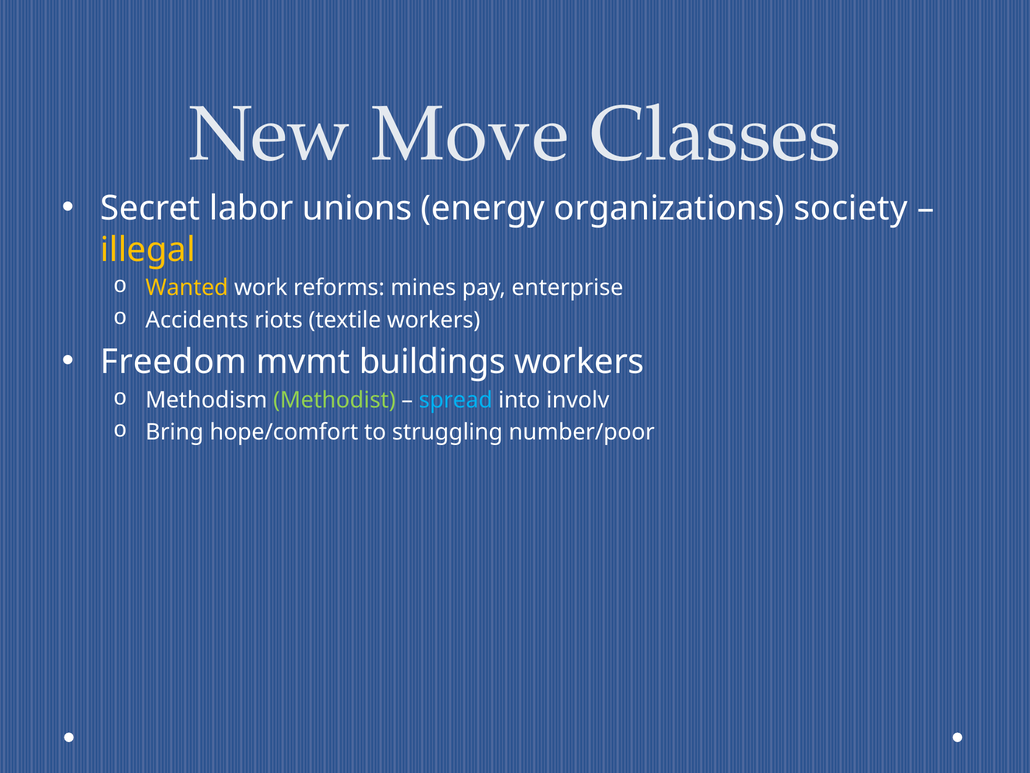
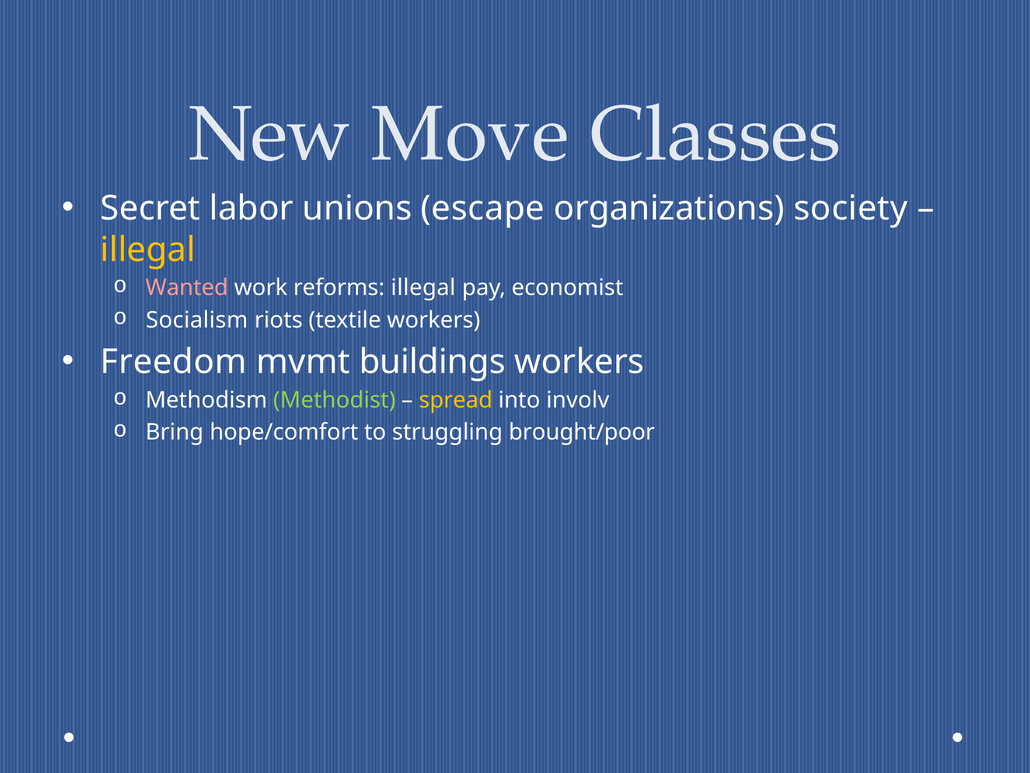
energy: energy -> escape (483, 208)
Wanted colour: yellow -> pink (187, 288)
reforms mines: mines -> illegal (423, 288)
enterprise: enterprise -> economist (567, 288)
Accidents: Accidents -> Socialism (197, 320)
spread colour: light blue -> yellow (456, 400)
number/poor: number/poor -> brought/poor (582, 432)
